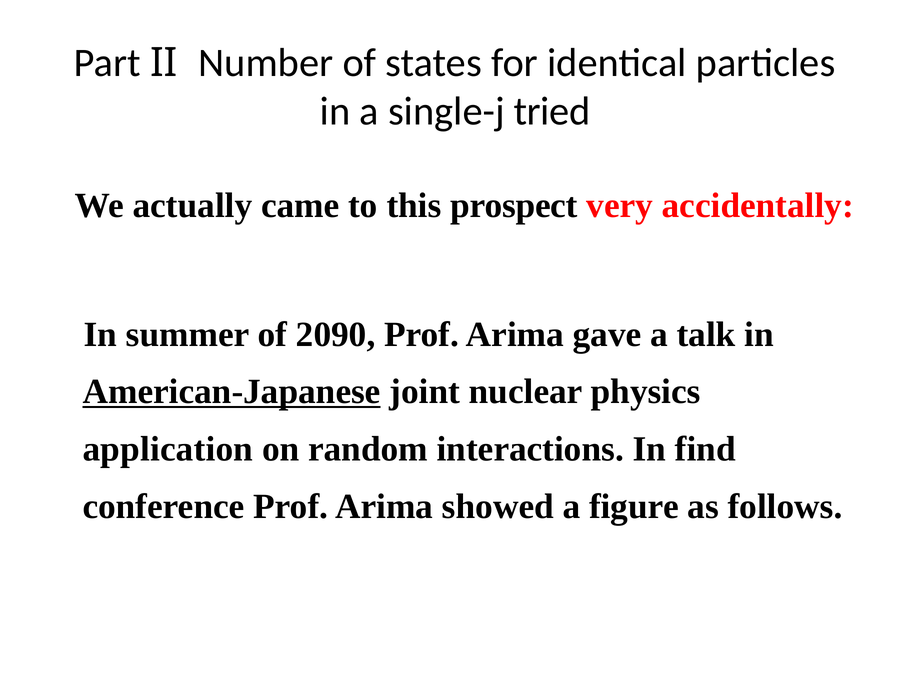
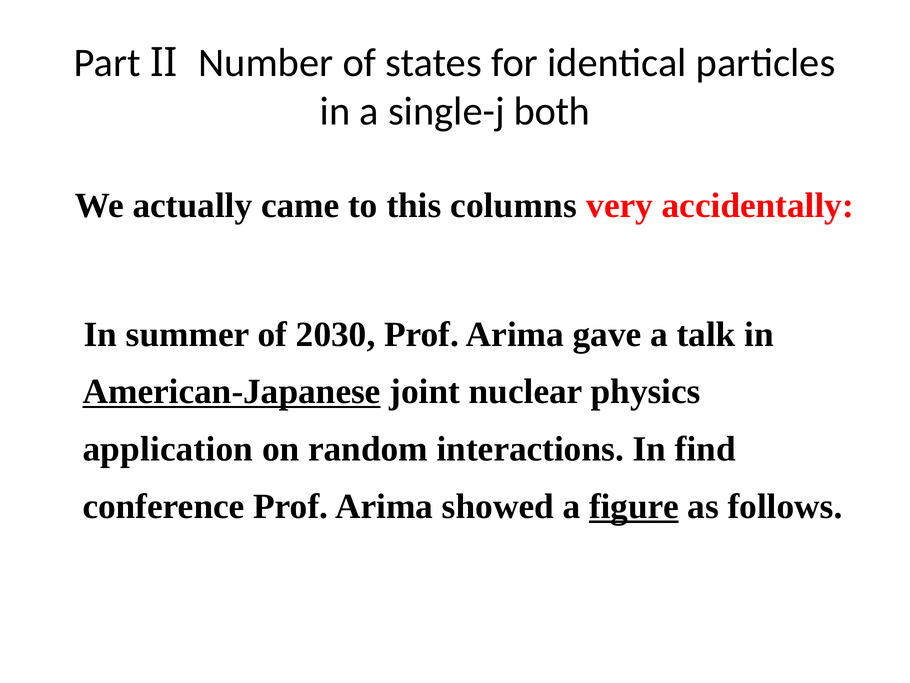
tried: tried -> both (552, 111)
prospect: prospect -> columns (514, 205)
2090: 2090 -> 2030 (336, 334)
figure underline: none -> present (634, 506)
